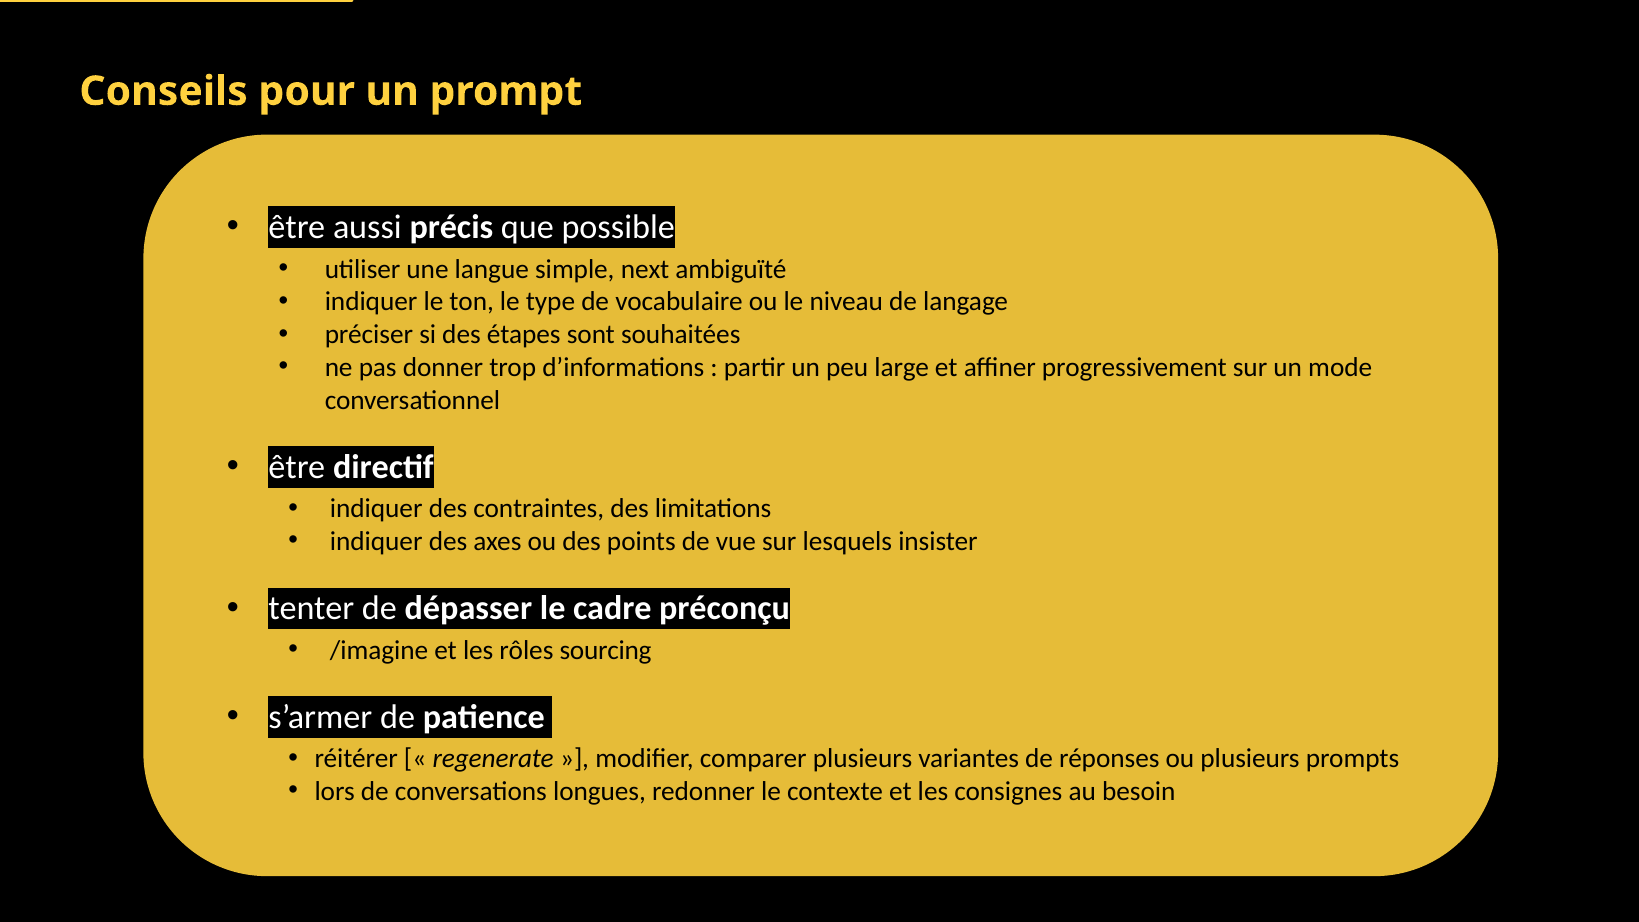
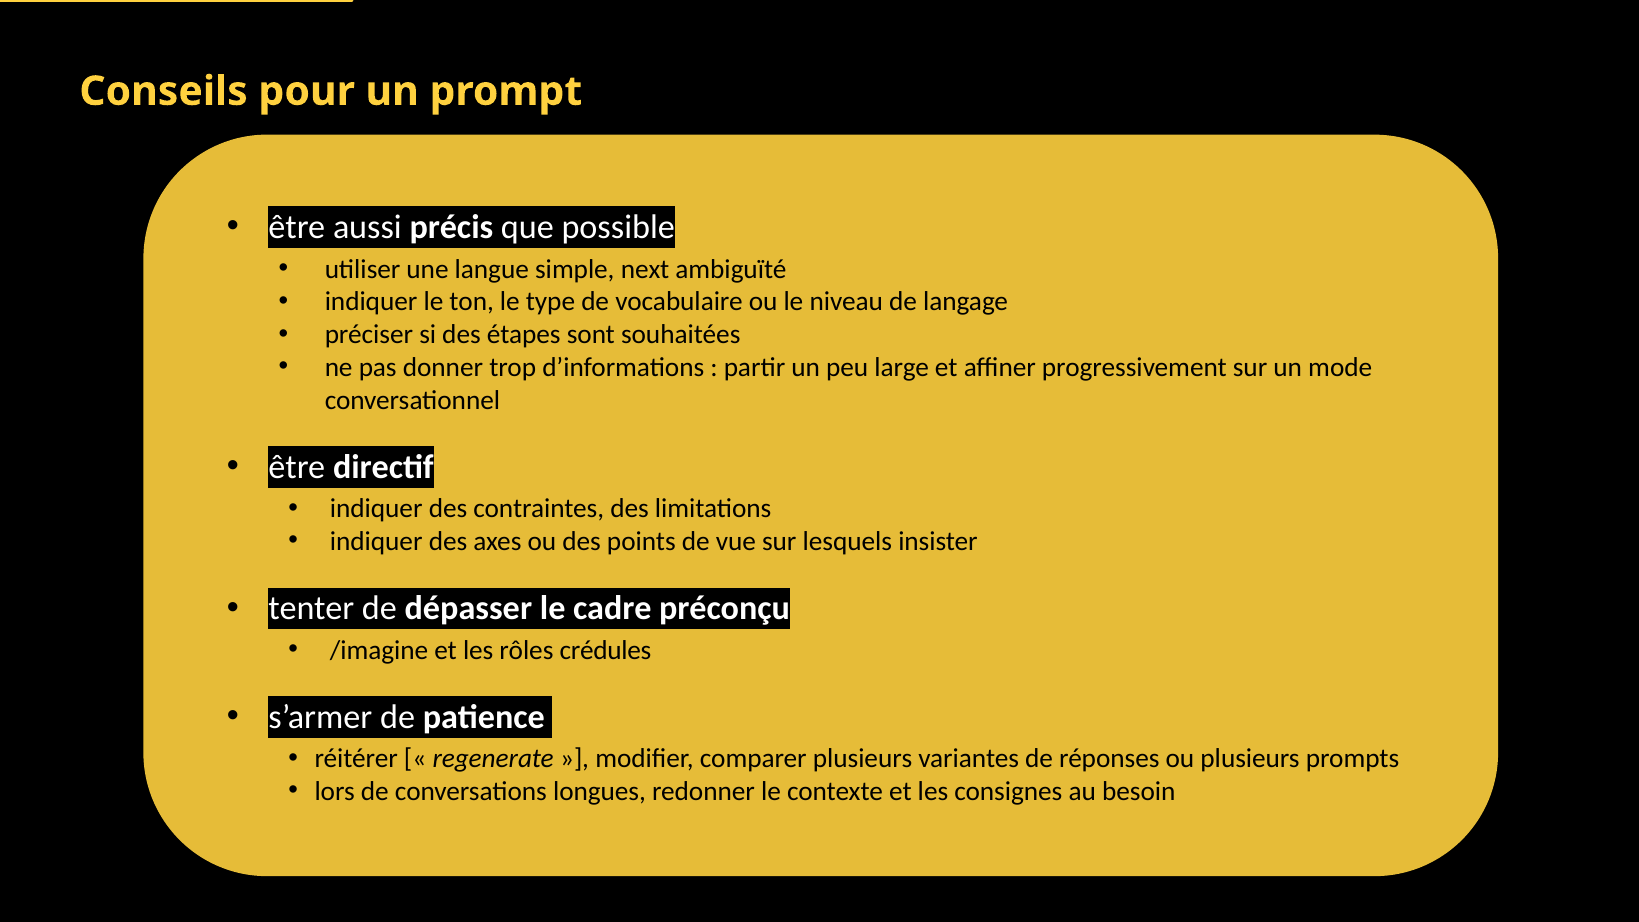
sourcing: sourcing -> crédules (605, 650)
